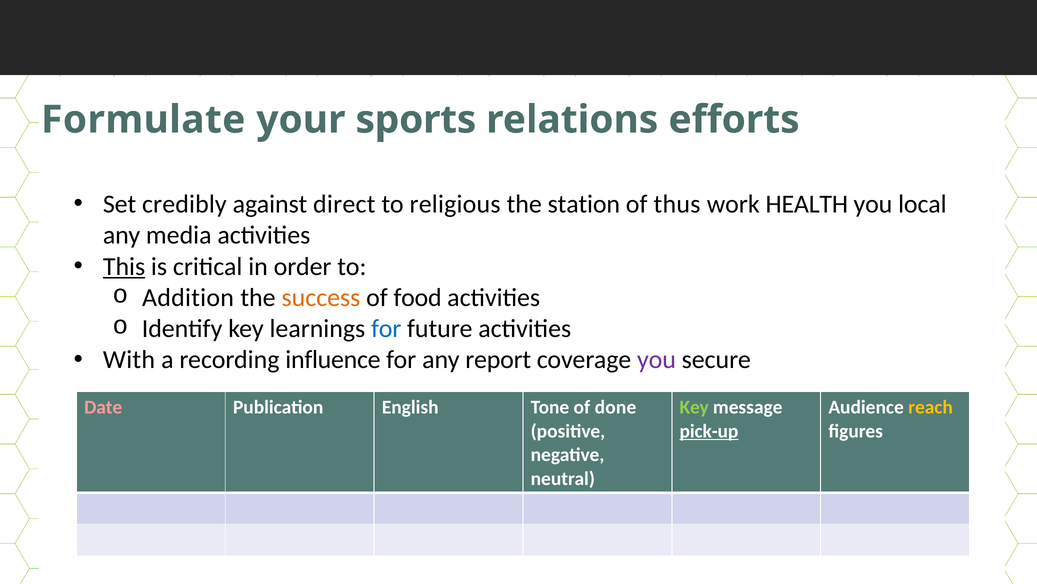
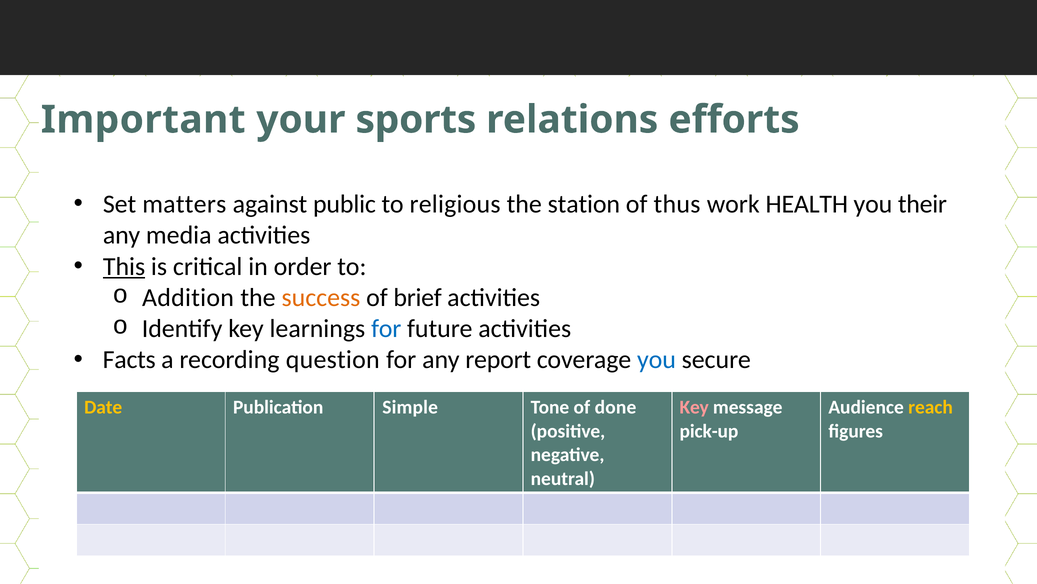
Formulate: Formulate -> Important (143, 120)
credibly: credibly -> matters (184, 204)
direct: direct -> public (344, 204)
local: local -> their (922, 204)
food: food -> brief (418, 297)
With: With -> Facts (129, 359)
influence: influence -> question (333, 359)
you colour: purple -> blue (656, 359)
Date colour: pink -> yellow (103, 407)
English: English -> Simple (410, 407)
Key colour: light green -> pink (694, 407)
pick-up underline: present -> none (709, 431)
